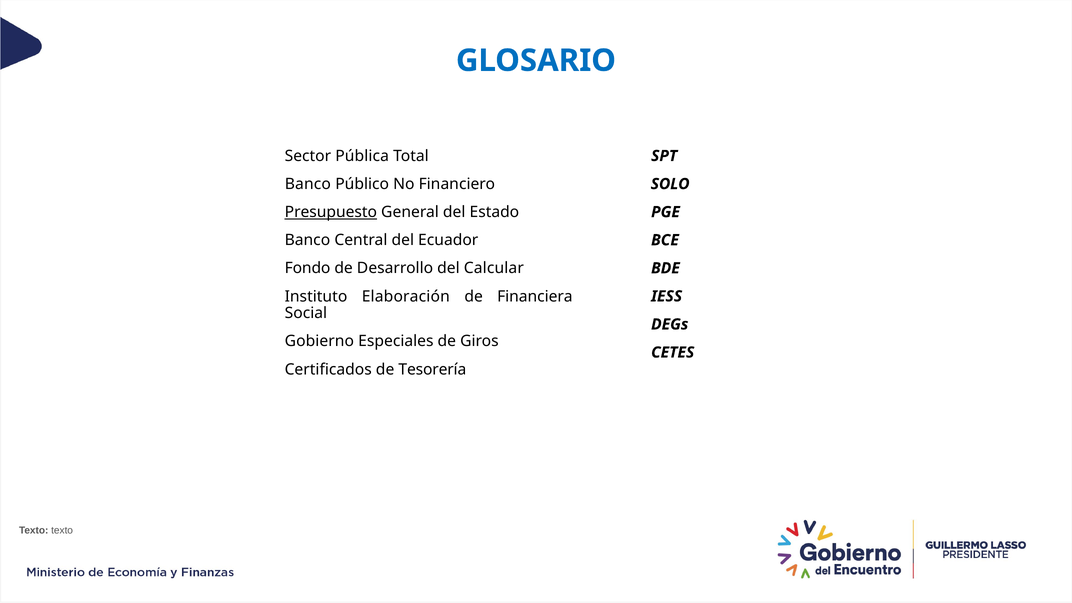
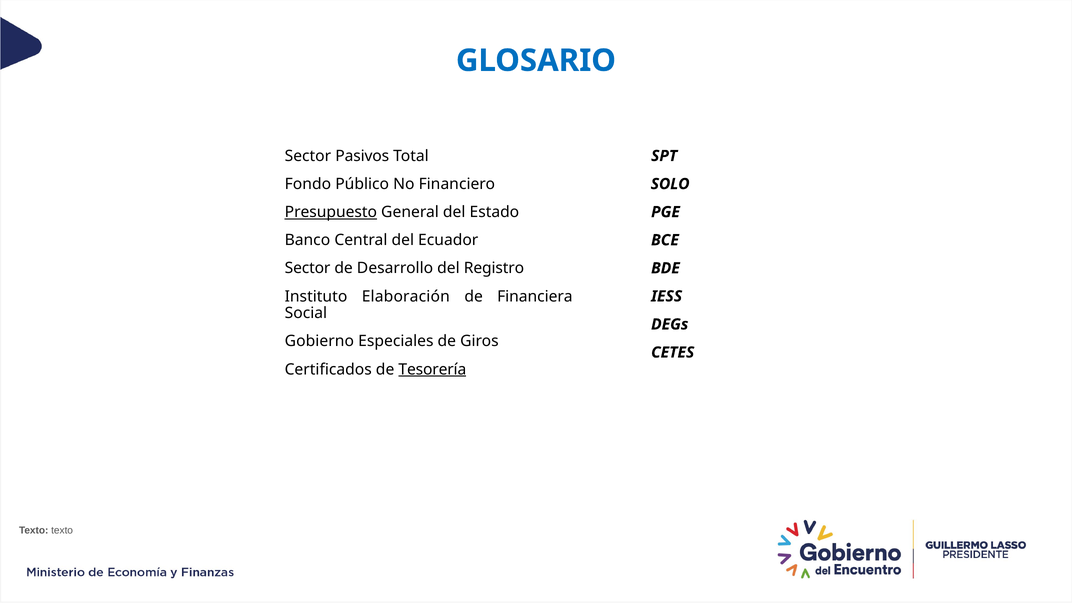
Pública: Pública -> Pasivos (362, 156)
Banco: Banco -> Fondo (308, 184)
Fondo: Fondo -> Sector (308, 268)
Calcular: Calcular -> Registro (494, 268)
Tesorería underline: none -> present (432, 369)
